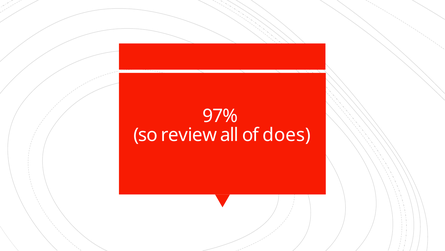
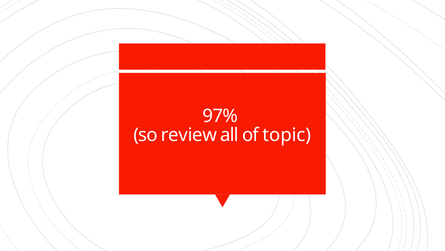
does: does -> topic (287, 135)
